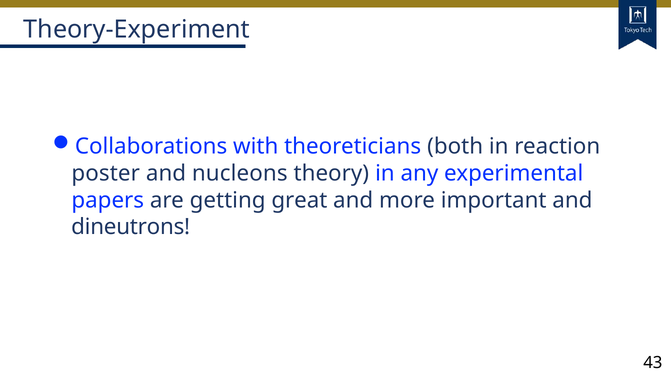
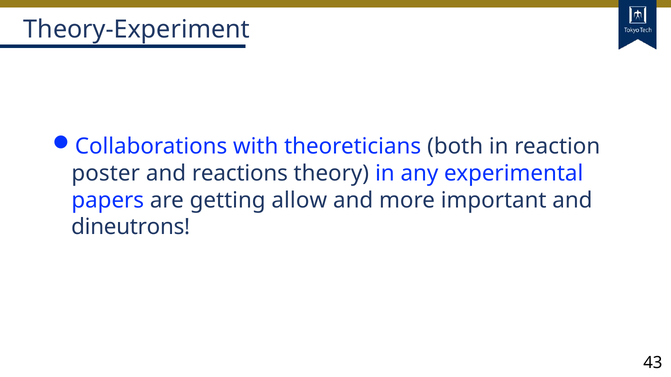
nucleons: nucleons -> reactions (240, 174)
great: great -> allow (299, 200)
